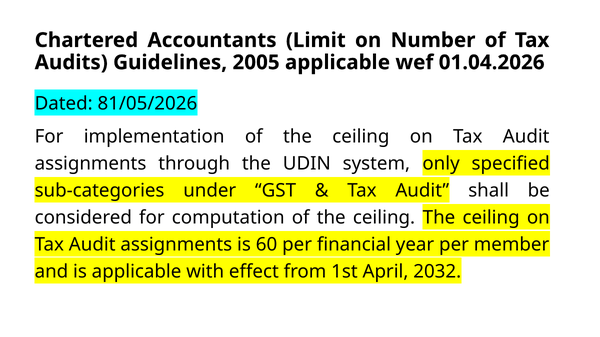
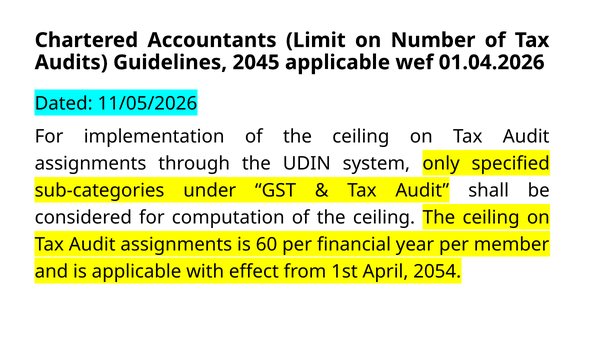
2005: 2005 -> 2045 (256, 63)
81/05/2026: 81/05/2026 -> 11/05/2026 (147, 104)
2032: 2032 -> 2054 (437, 272)
